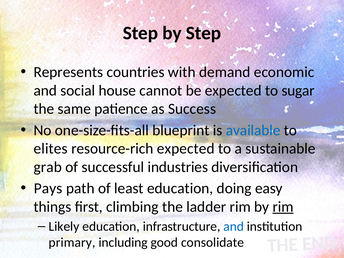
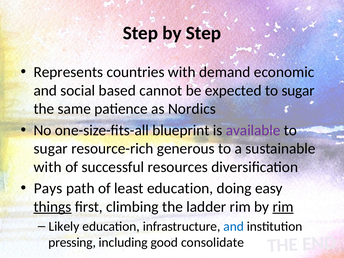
house: house -> based (117, 91)
Success: Success -> Nordics (192, 109)
available colour: blue -> purple (253, 130)
elites: elites -> sugar (51, 149)
resource-rich expected: expected -> generous (186, 149)
grab: grab -> with (48, 167)
industries: industries -> resources (178, 167)
things underline: none -> present (52, 207)
primary: primary -> pressing (72, 243)
